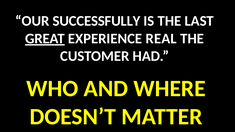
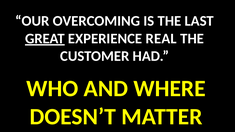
SUCCESSFULLY: SUCCESSFULLY -> OVERCOMING (96, 21)
